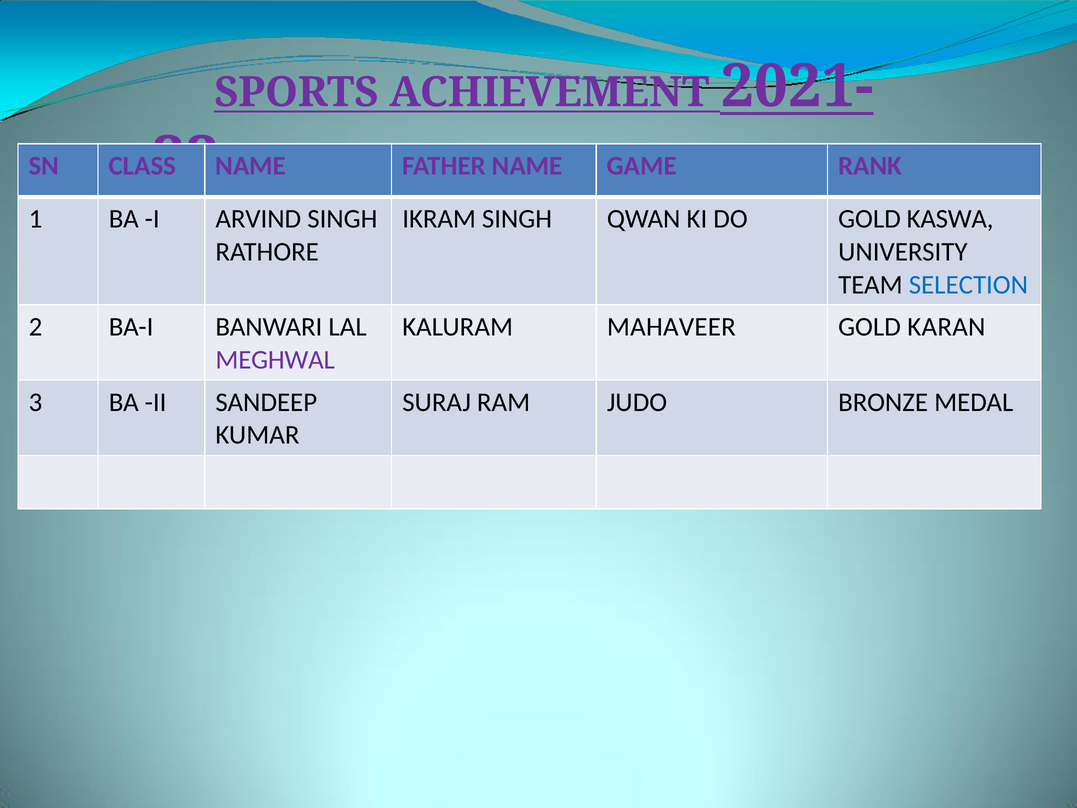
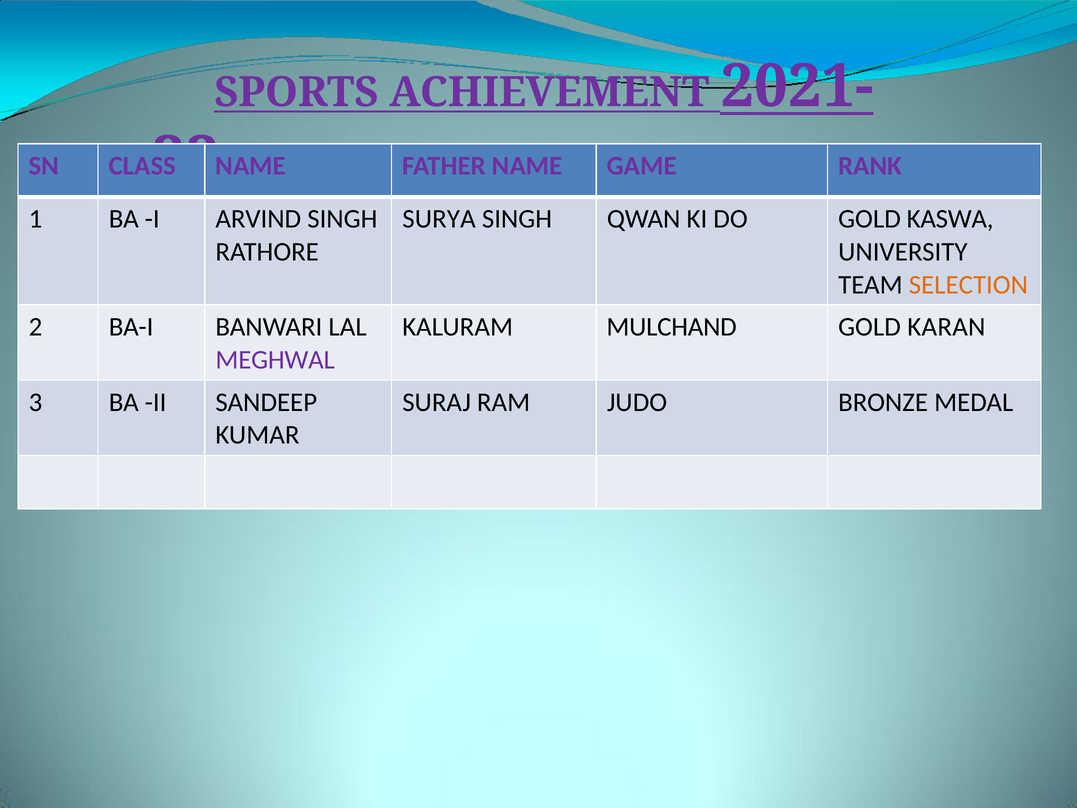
IKRAM: IKRAM -> SURYA (439, 219)
SELECTION colour: blue -> orange (968, 285)
MAHAVEER: MAHAVEER -> MULCHAND (672, 327)
